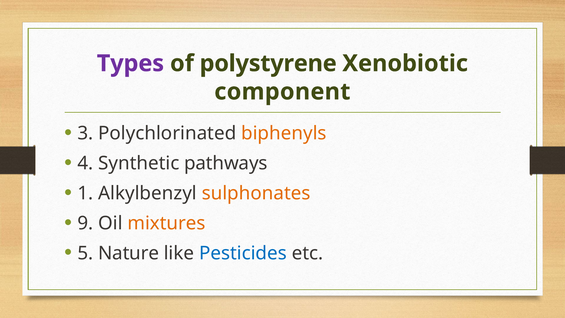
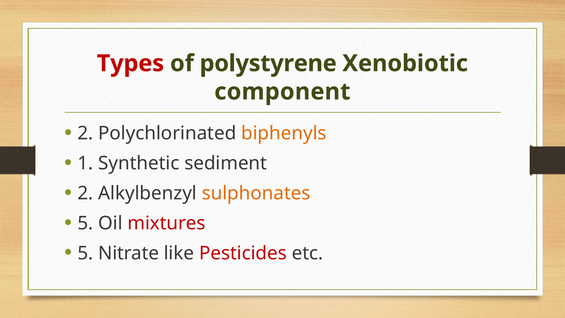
Types colour: purple -> red (130, 63)
3: 3 -> 2 (85, 133)
4: 4 -> 1 (85, 163)
pathways: pathways -> sediment (226, 163)
1: 1 -> 2 (85, 193)
9: 9 -> 5 (85, 223)
mixtures colour: orange -> red (167, 223)
Nature: Nature -> Nitrate (129, 253)
Pesticides colour: blue -> red (243, 253)
